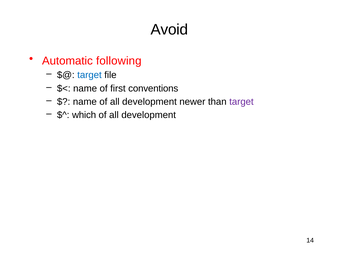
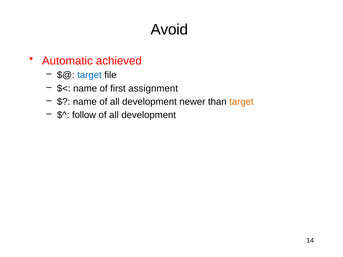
following: following -> achieved (119, 61)
conventions: conventions -> assignment (153, 89)
target colour: purple -> orange (241, 102)
which: which -> follow (84, 115)
